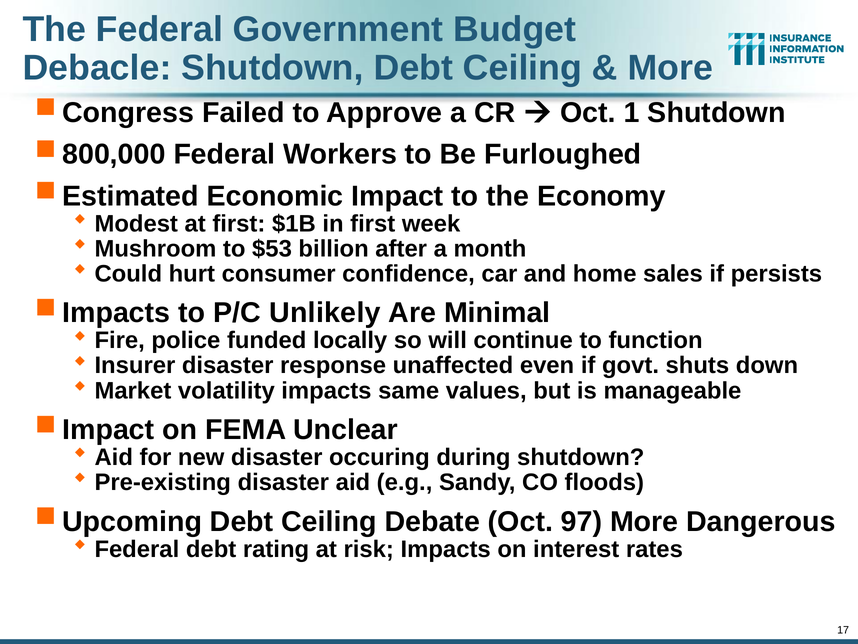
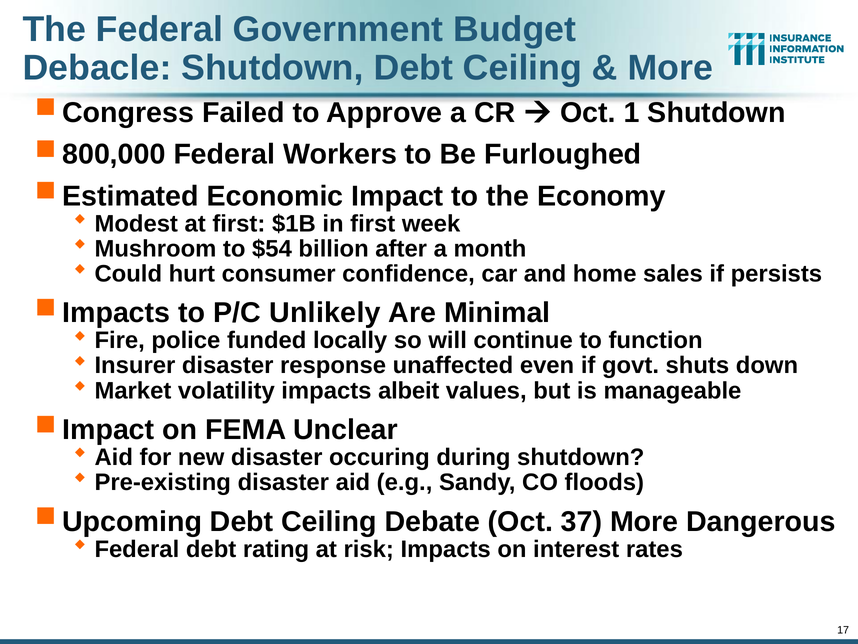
$53: $53 -> $54 (272, 248)
same: same -> albeit (409, 390)
97: 97 -> 37 (582, 521)
